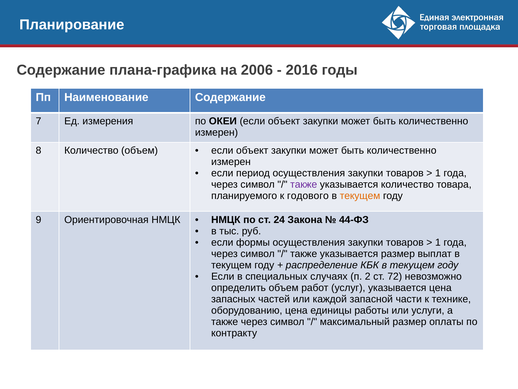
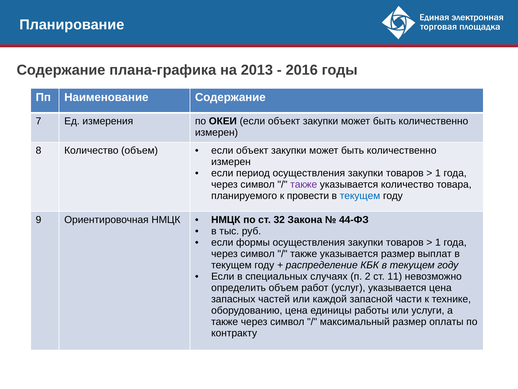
2006: 2006 -> 2013 (257, 70)
годового: годового -> провести (308, 196)
текущем colour: orange -> blue (360, 196)
24: 24 -> 32 (279, 220)
72: 72 -> 11 (395, 276)
